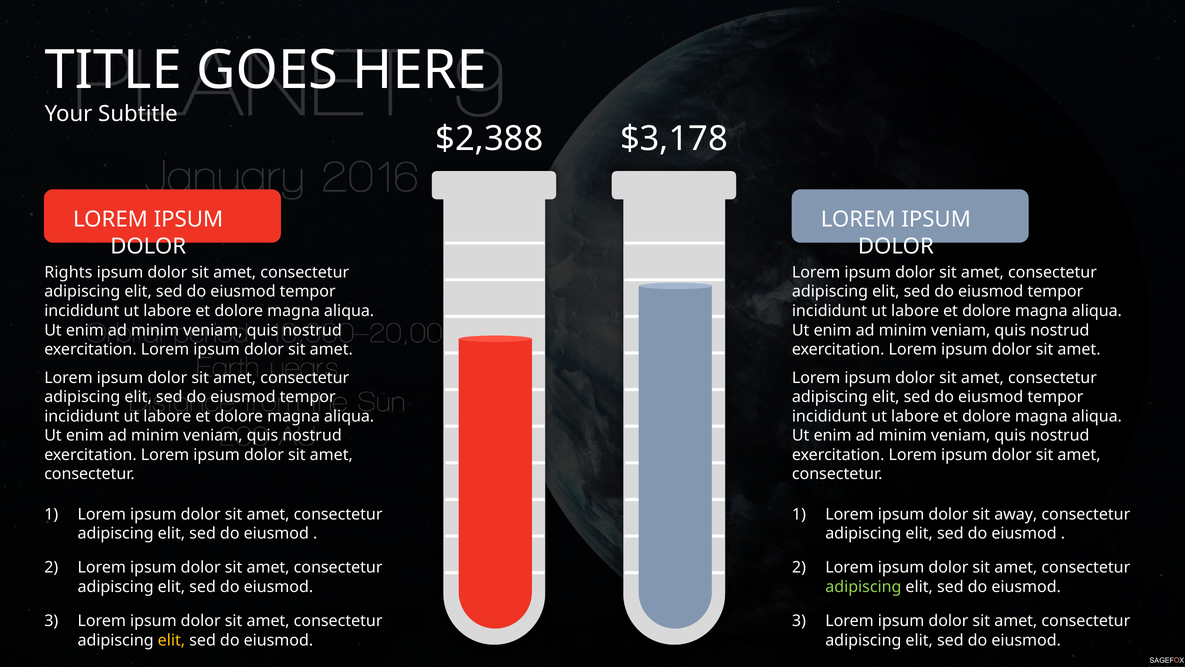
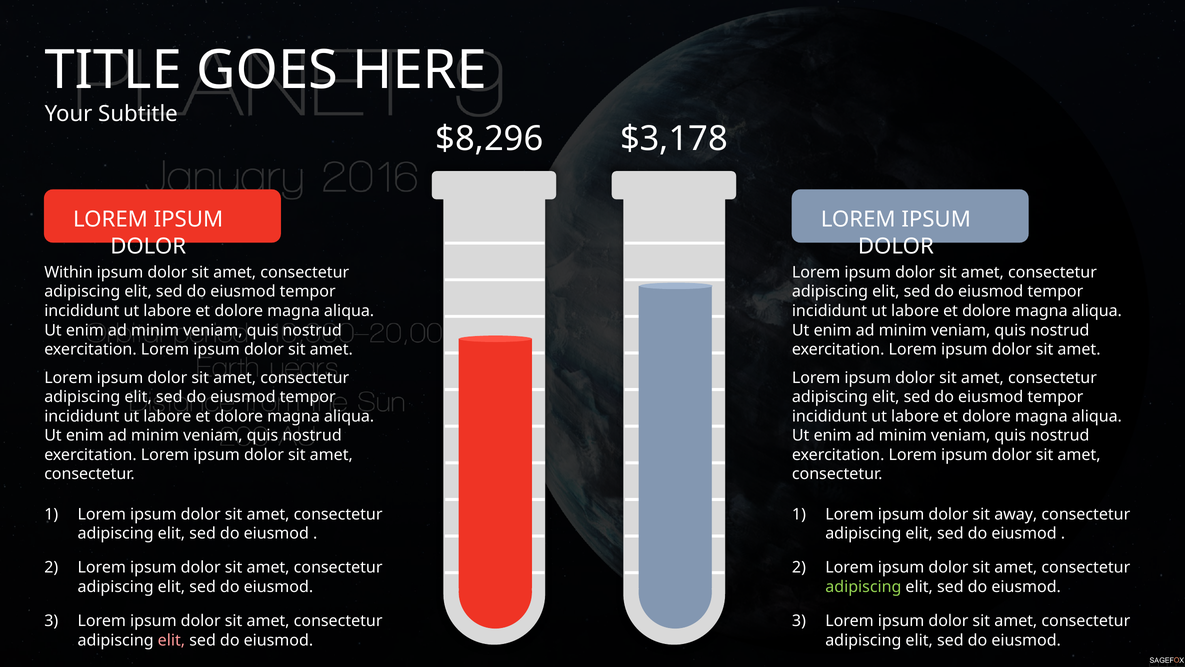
$2,388: $2,388 -> $8,296 (489, 139)
Rights: Rights -> Within (68, 272)
elit colour: yellow -> pink (171, 640)
